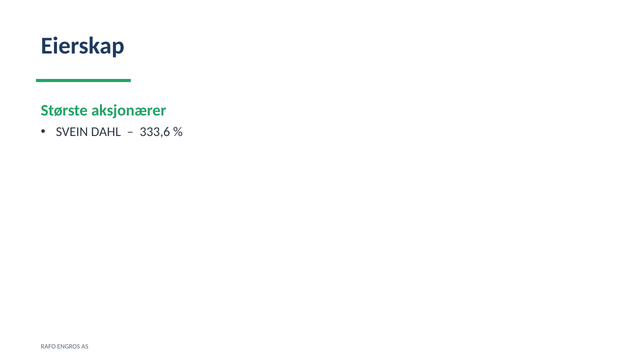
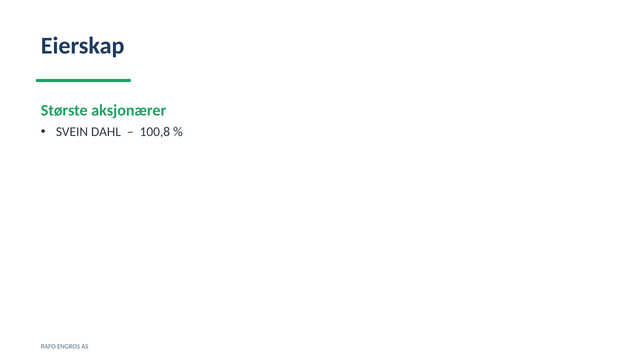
333,6: 333,6 -> 100,8 (155, 132)
